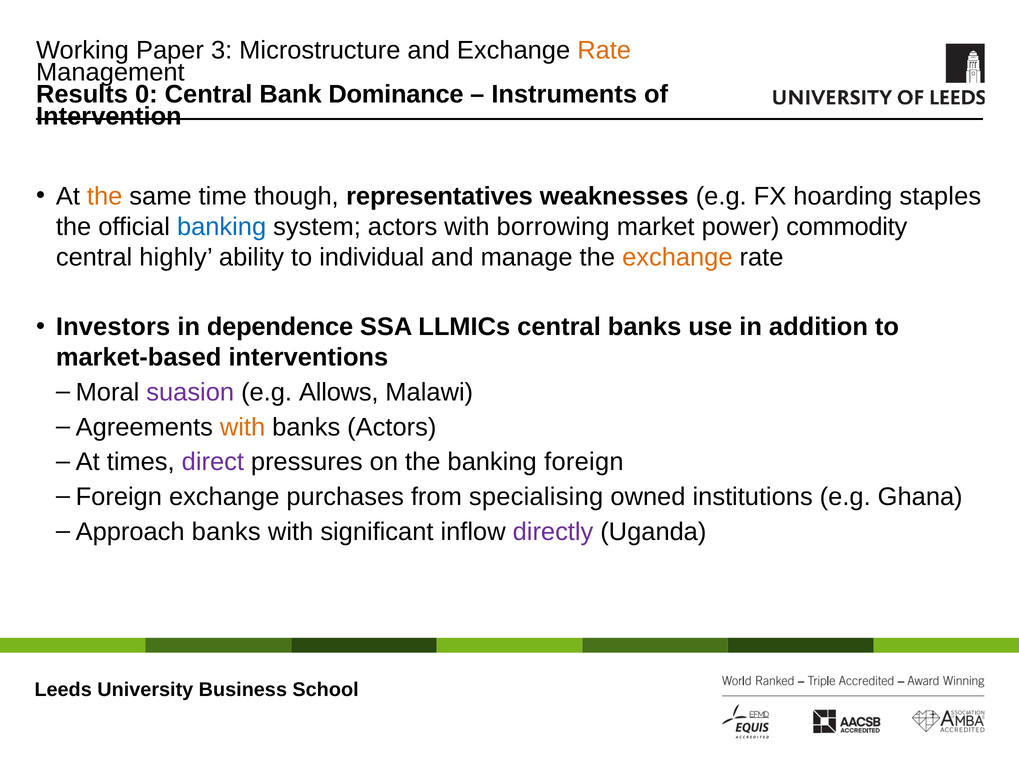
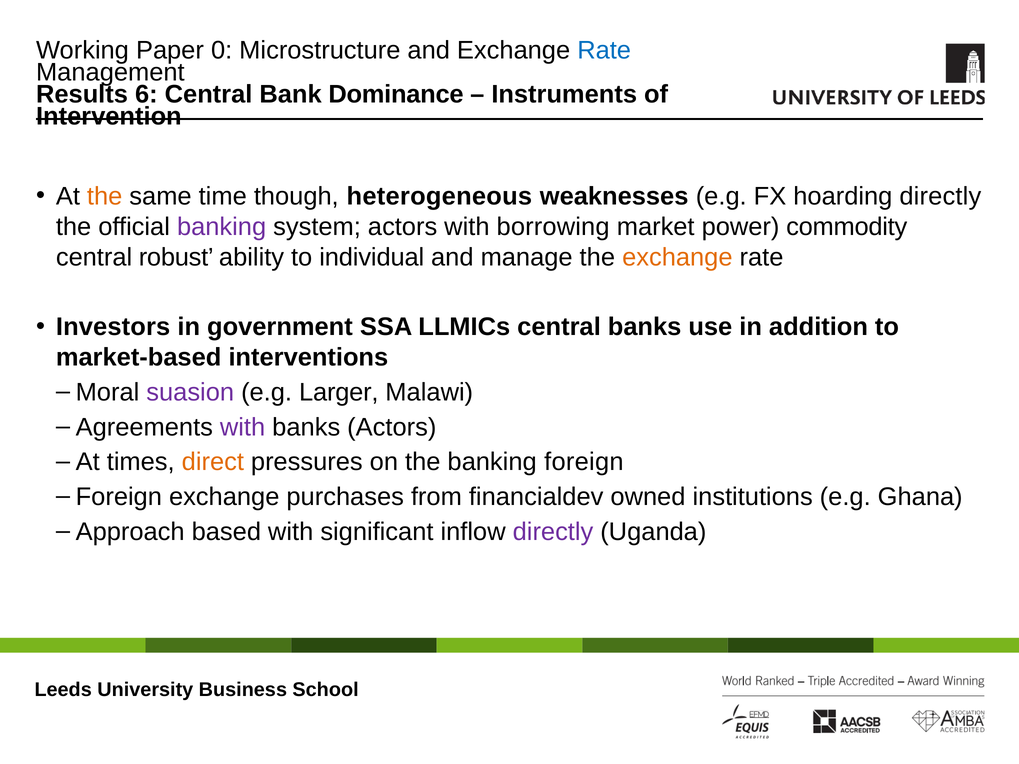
3: 3 -> 0 (222, 50)
Rate colour: orange -> blue (604, 50)
0: 0 -> 6 (146, 94)
representatives: representatives -> heterogeneous (439, 196)
hoarding staples: staples -> directly (940, 196)
banking colour: blue -> purple (222, 227)
highly: highly -> robust (176, 257)
dependence: dependence -> government (280, 327)
Allows: Allows -> Larger (339, 392)
with colour: orange -> purple (243, 427)
direct colour: purple -> orange (213, 462)
specialising: specialising -> financialdev (536, 497)
banks: banks -> based (226, 532)
